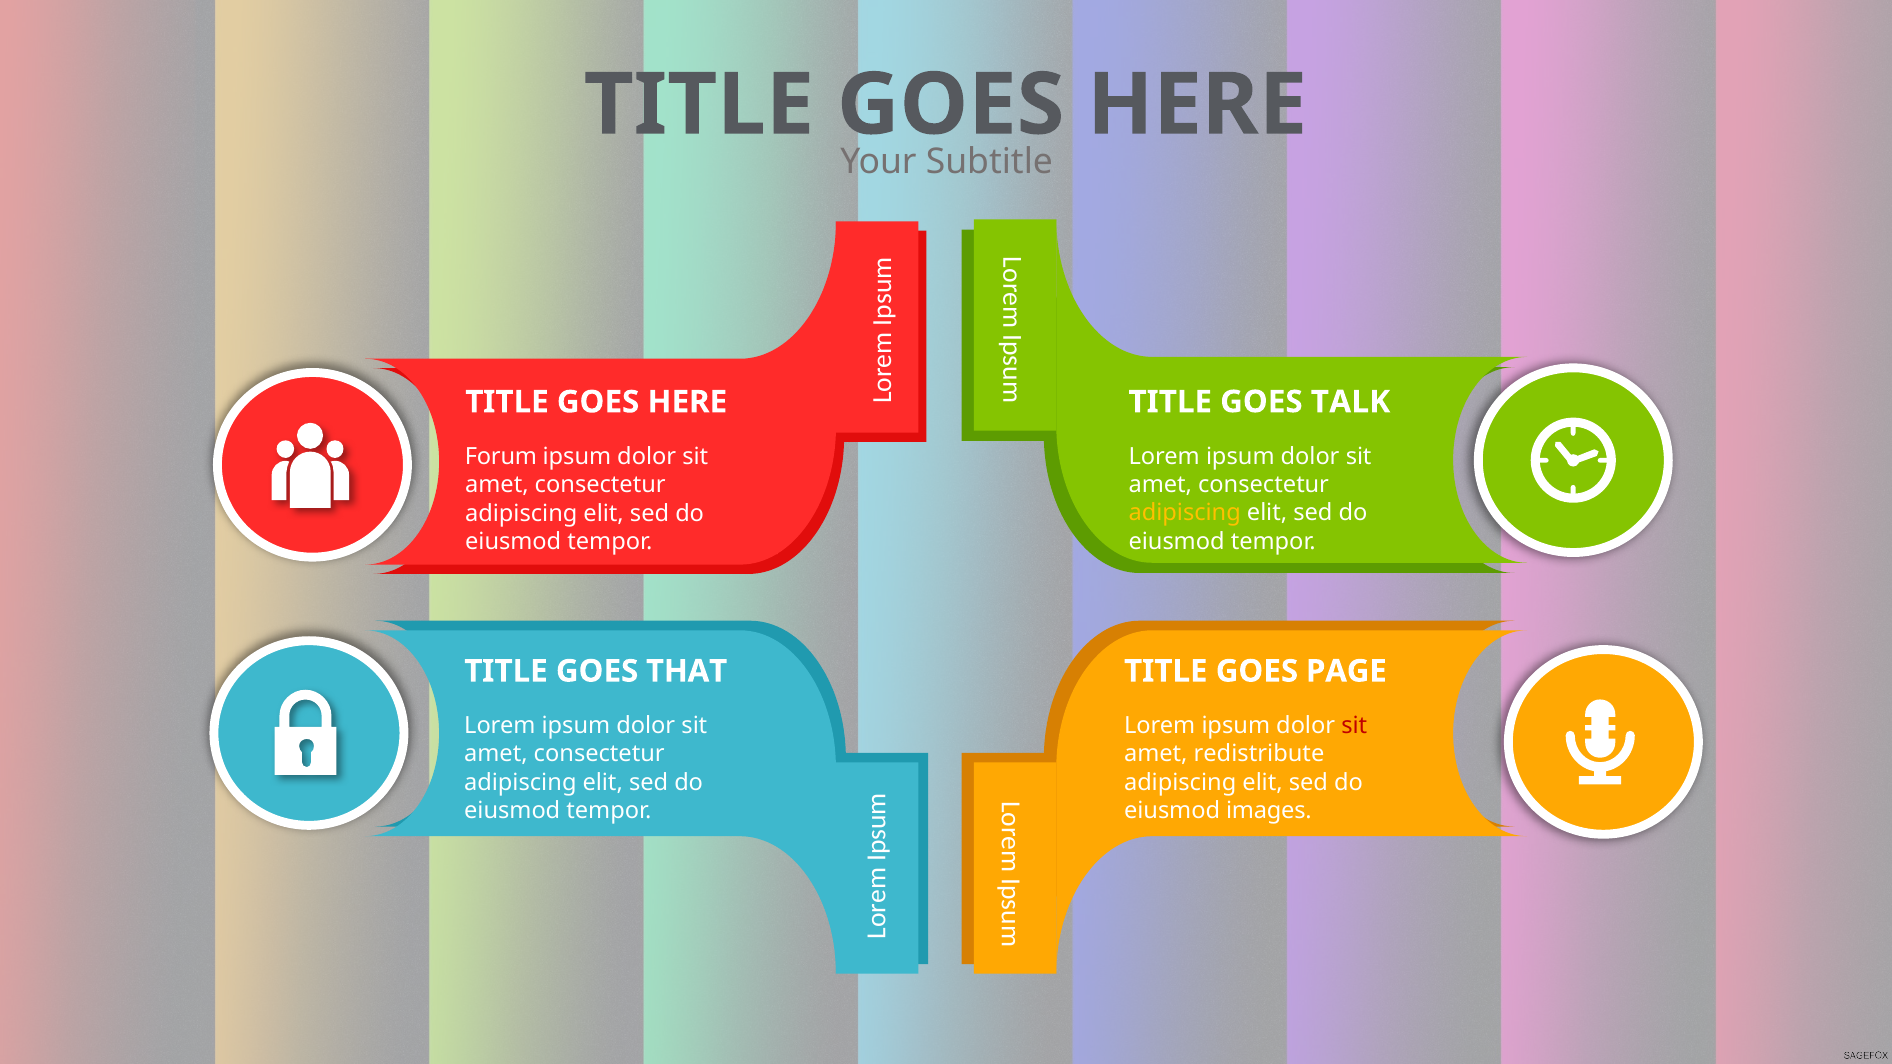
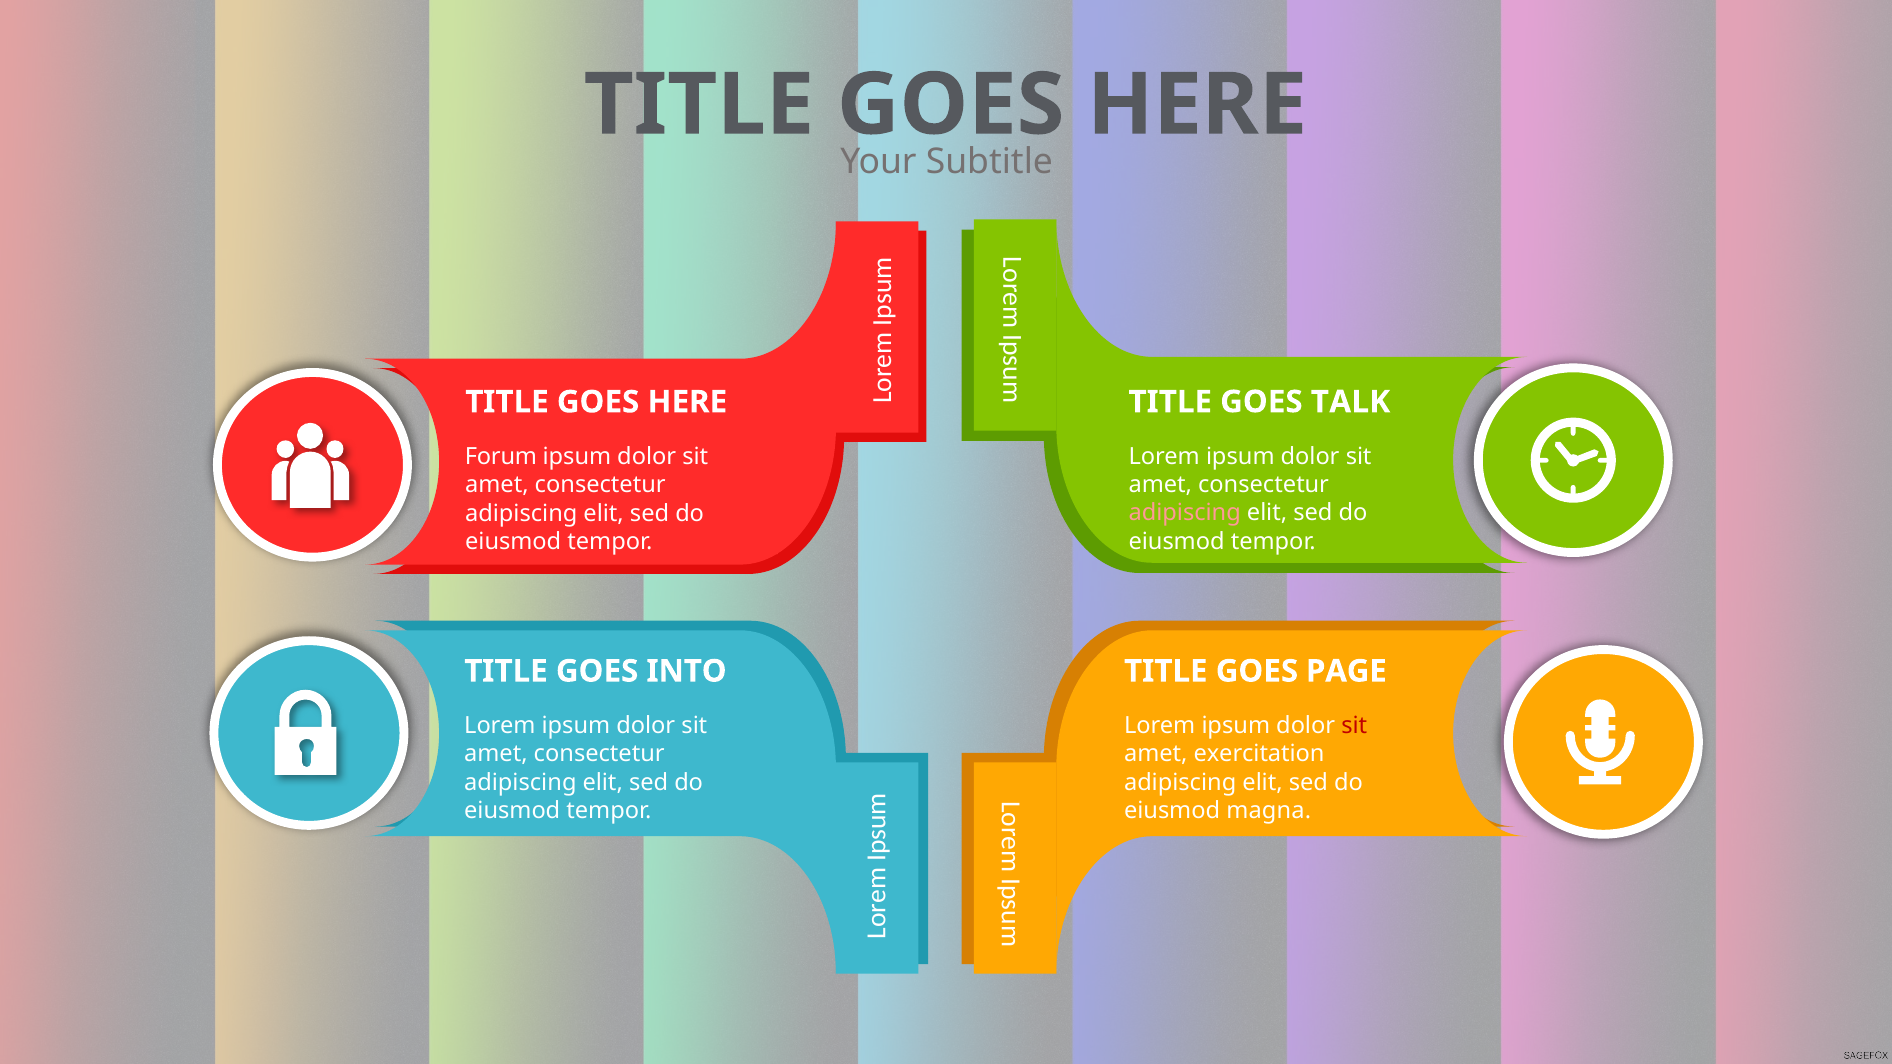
adipiscing colour: yellow -> pink (1185, 513)
THAT: THAT -> INTO (687, 671)
redistribute: redistribute -> exercitation (1259, 754)
images: images -> magna (1269, 811)
